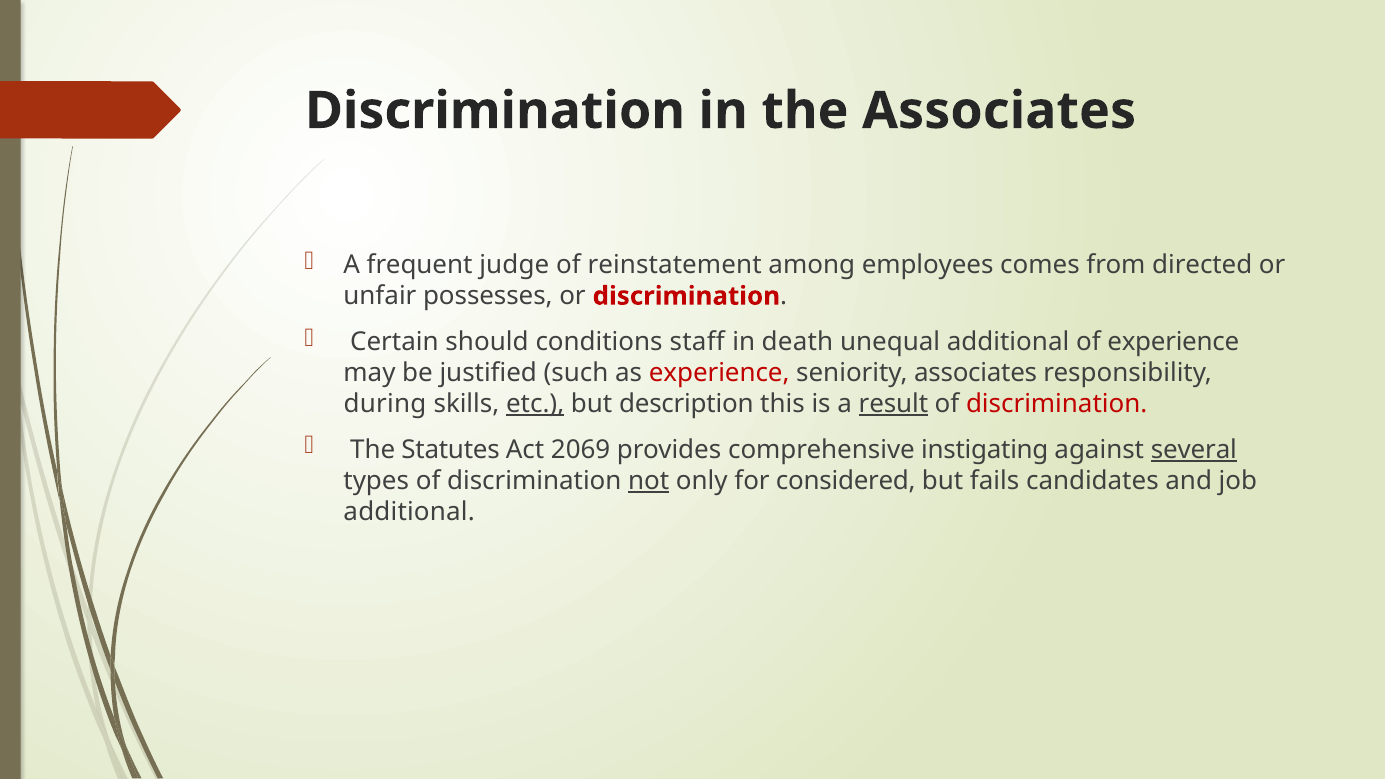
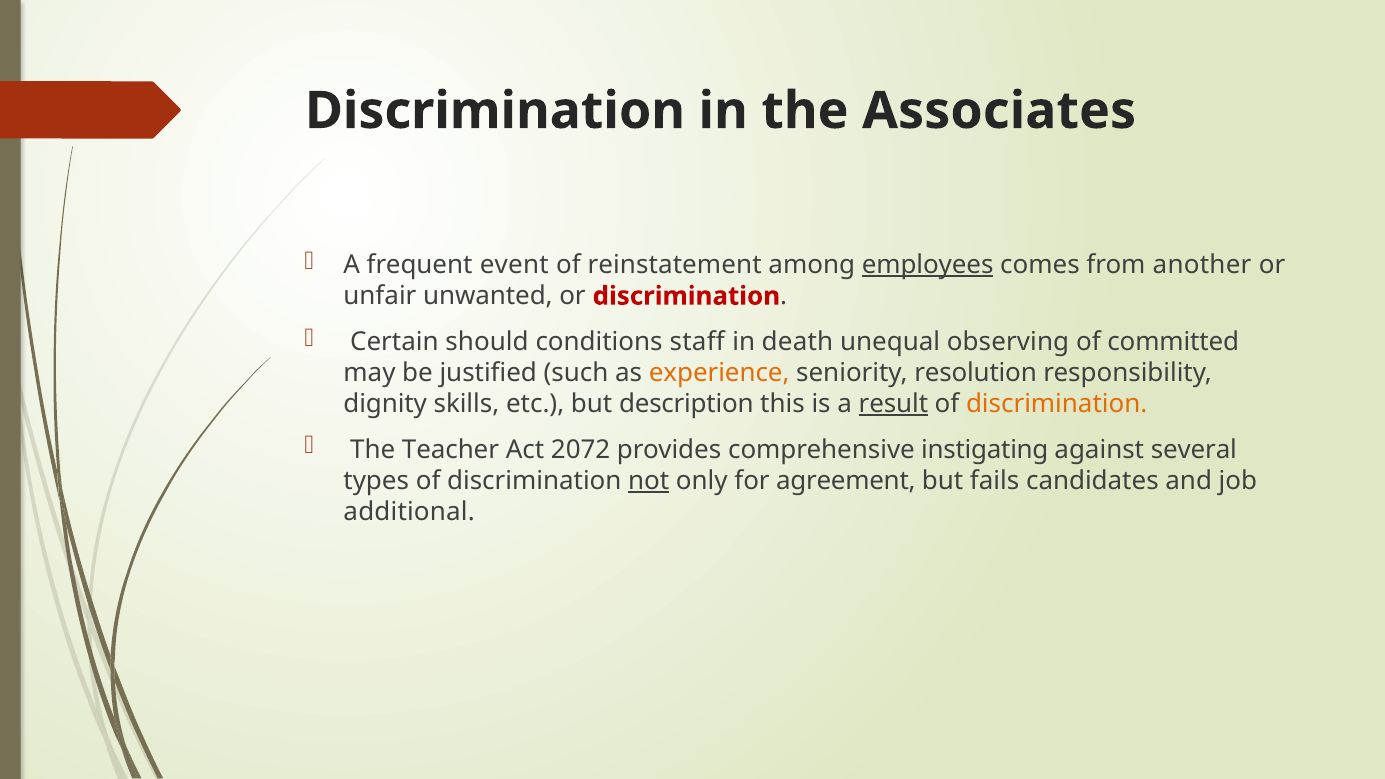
judge: judge -> event (514, 265)
employees underline: none -> present (928, 265)
directed: directed -> another (1202, 265)
possesses: possesses -> unwanted (488, 296)
unequal additional: additional -> observing (1008, 342)
of experience: experience -> committed (1173, 342)
experience colour: red -> orange (719, 373)
seniority associates: associates -> resolution (976, 373)
during: during -> dignity (385, 404)
etc underline: present -> none (535, 404)
discrimination colour: red -> orange (1057, 404)
Statutes: Statutes -> Teacher (451, 450)
2069: 2069 -> 2072 (581, 450)
several underline: present -> none (1194, 450)
considered: considered -> agreement (846, 481)
